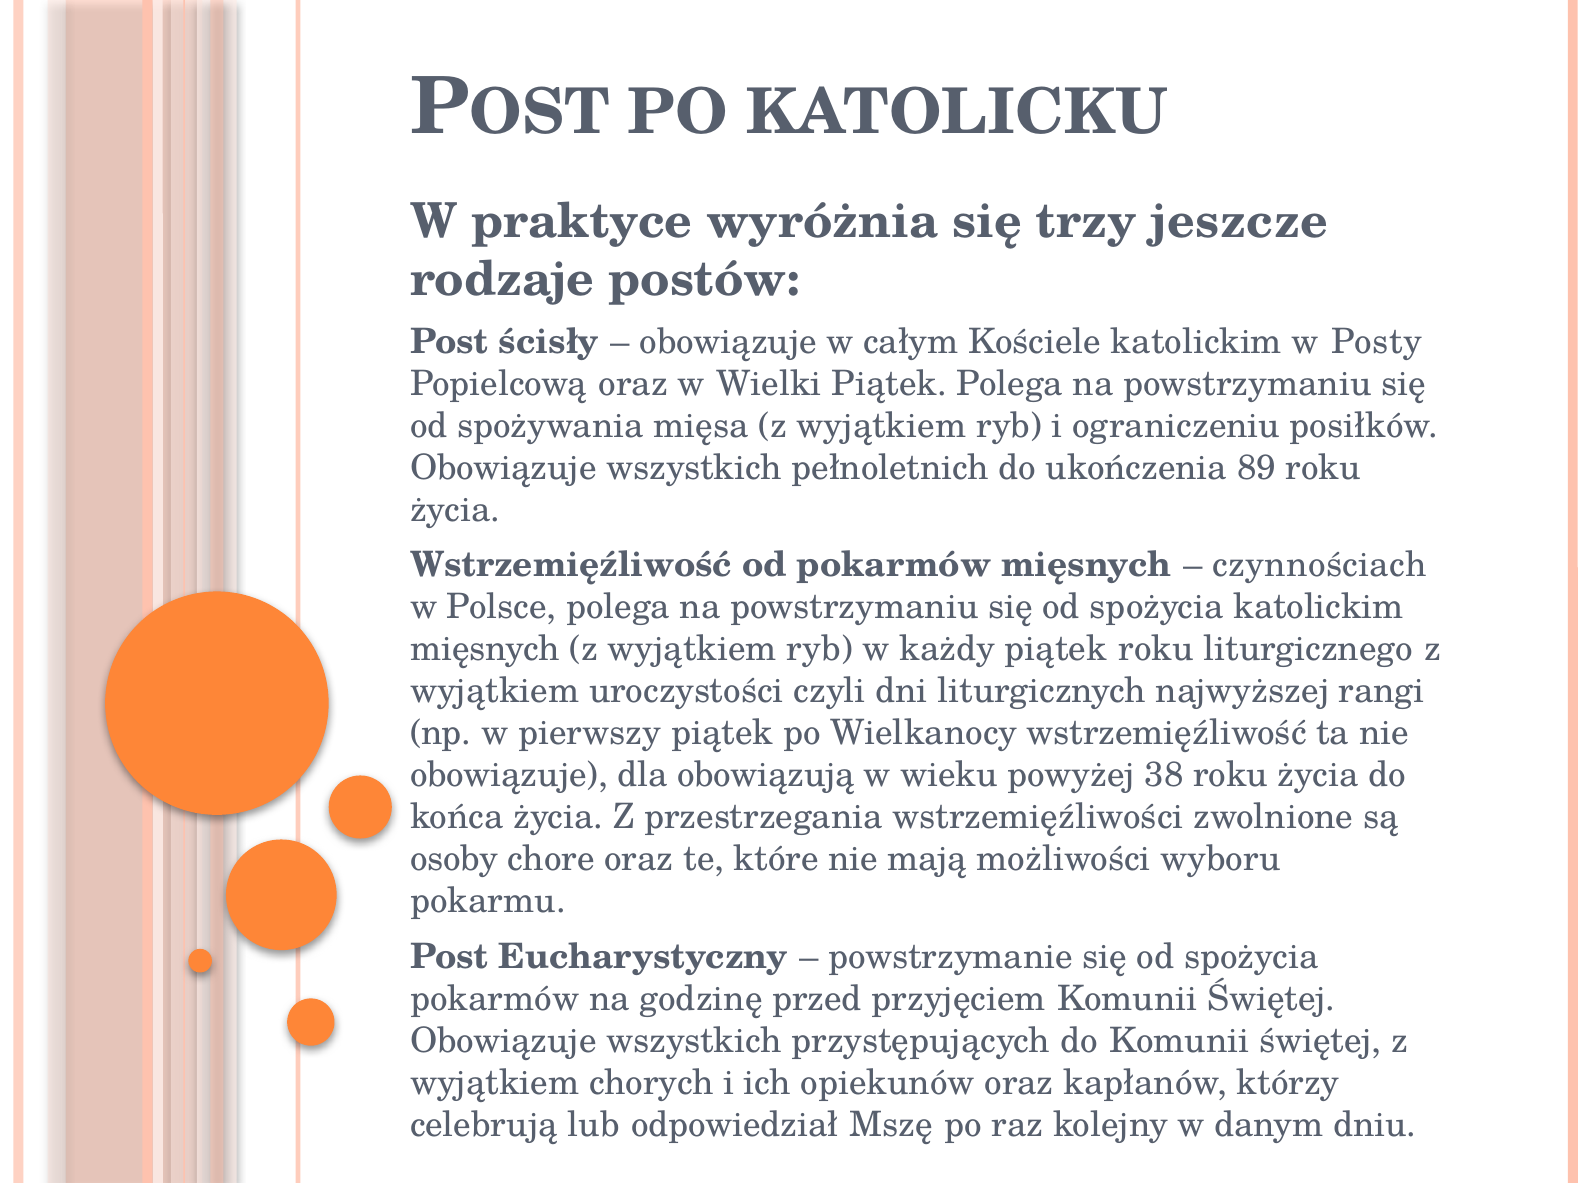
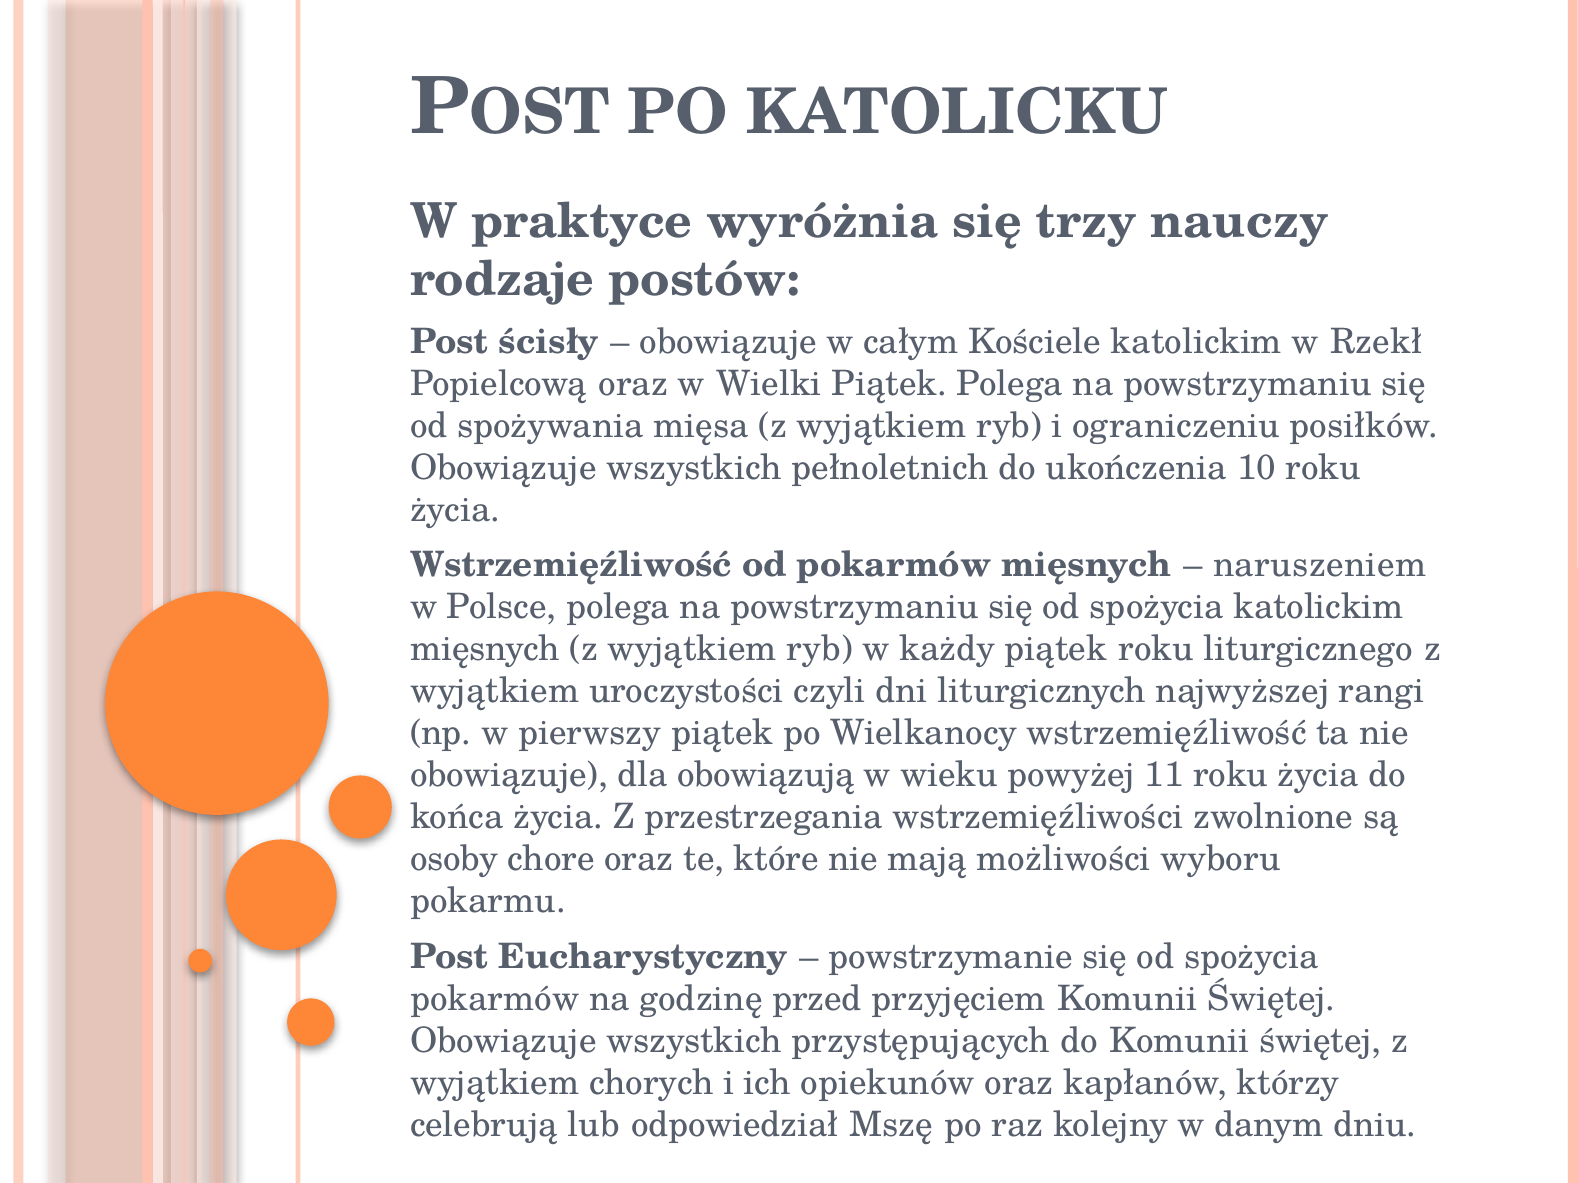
jeszcze: jeszcze -> nauczy (1239, 222)
Posty: Posty -> Rzekł (1377, 342)
89: 89 -> 10 (1257, 468)
czynnościach: czynnościach -> naruszeniem (1320, 565)
38: 38 -> 11 (1164, 776)
